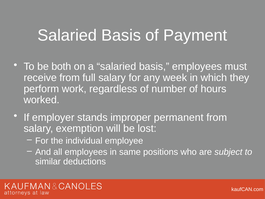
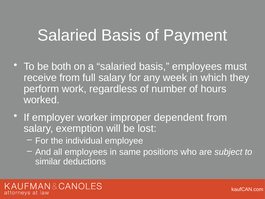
stands: stands -> worker (93, 117)
permanent: permanent -> dependent (179, 117)
